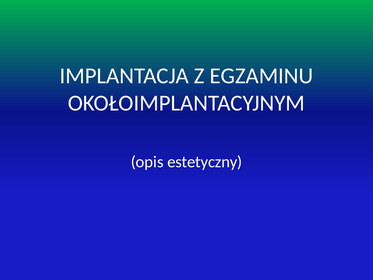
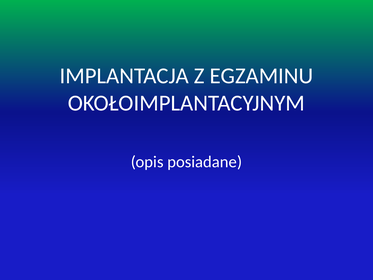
estetyczny: estetyczny -> posiadane (205, 162)
